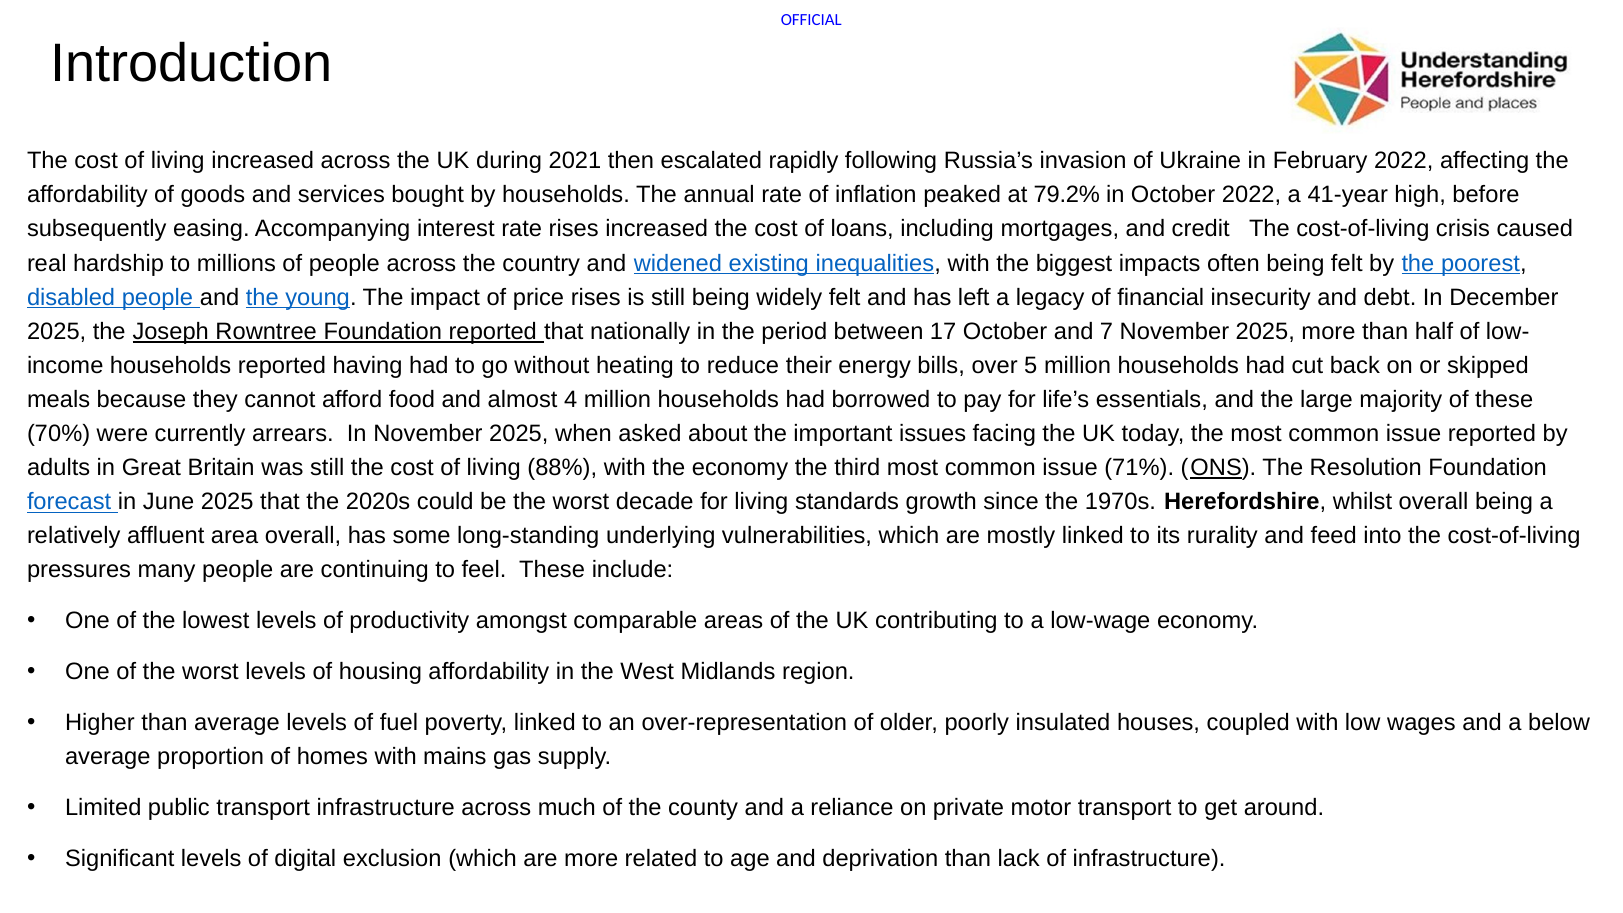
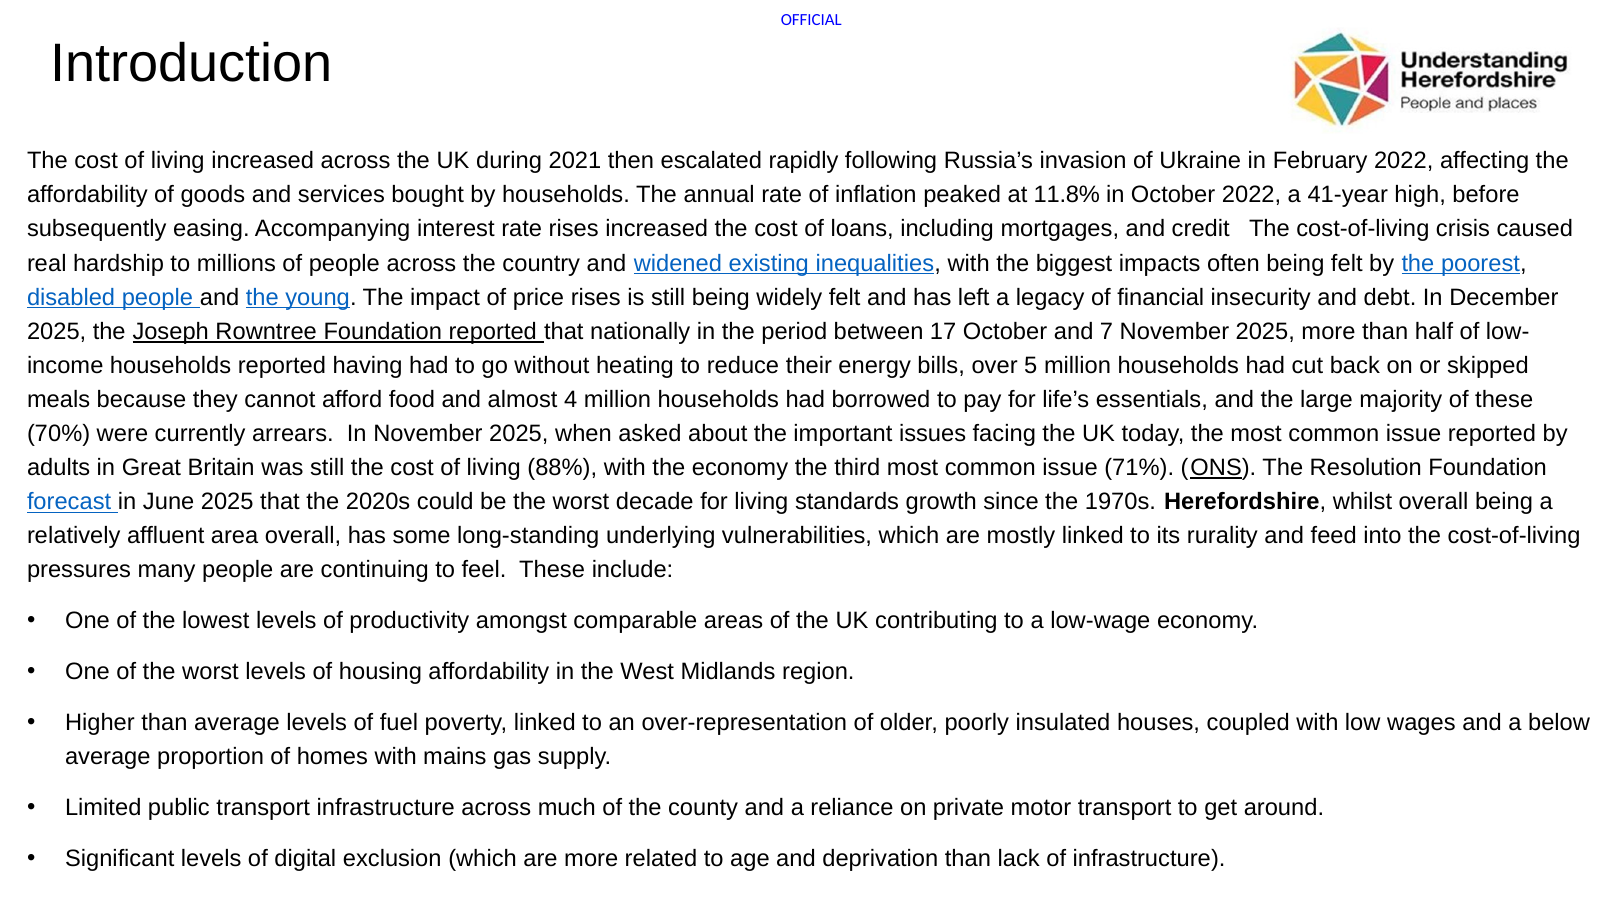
79.2%: 79.2% -> 11.8% (1067, 195)
